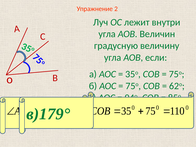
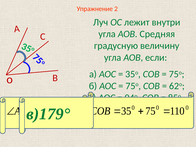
Величин: Величин -> Средняя (157, 34)
